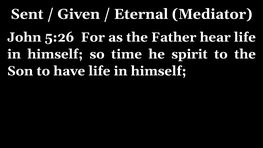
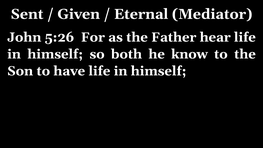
time: time -> both (127, 54)
spirit: spirit -> know (190, 54)
